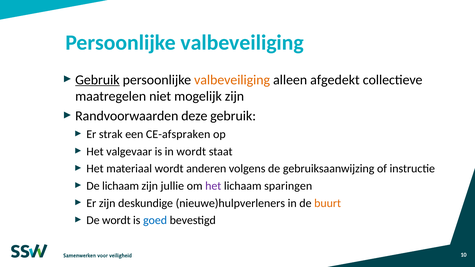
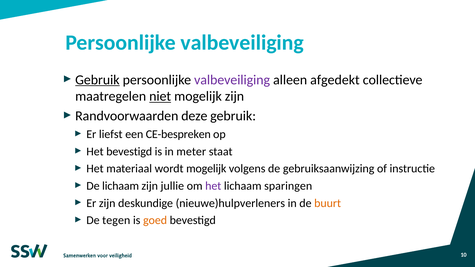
valbeveiliging colour: orange -> purple (232, 80)
niet underline: none -> present (160, 96)
strak: strak -> liefst (111, 134)
CE-afspraken: CE-afspraken -> CE-bespreken (178, 134)
Het valgevaar: valgevaar -> bevestigd (129, 152)
in wordt: wordt -> meter (191, 152)
wordt anderen: anderen -> mogelijk (206, 169)
De wordt: wordt -> tegen (116, 220)
goed colour: blue -> orange (155, 220)
